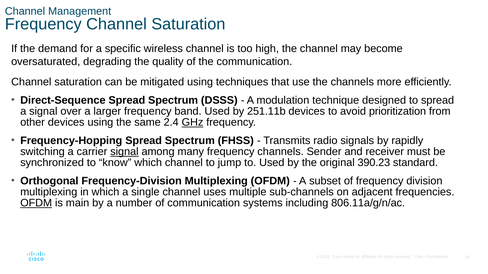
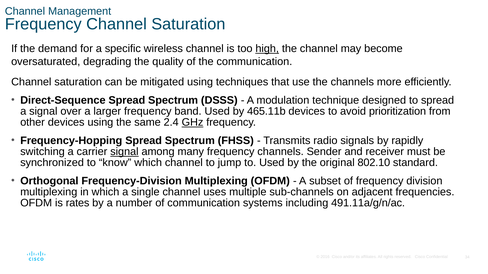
high underline: none -> present (267, 49)
251.11b: 251.11b -> 465.11b (266, 111)
390.23: 390.23 -> 802.10 (374, 163)
OFDM underline: present -> none (36, 203)
main: main -> rates (78, 203)
806.11a/g/n/ac: 806.11a/g/n/ac -> 491.11a/g/n/ac (368, 203)
